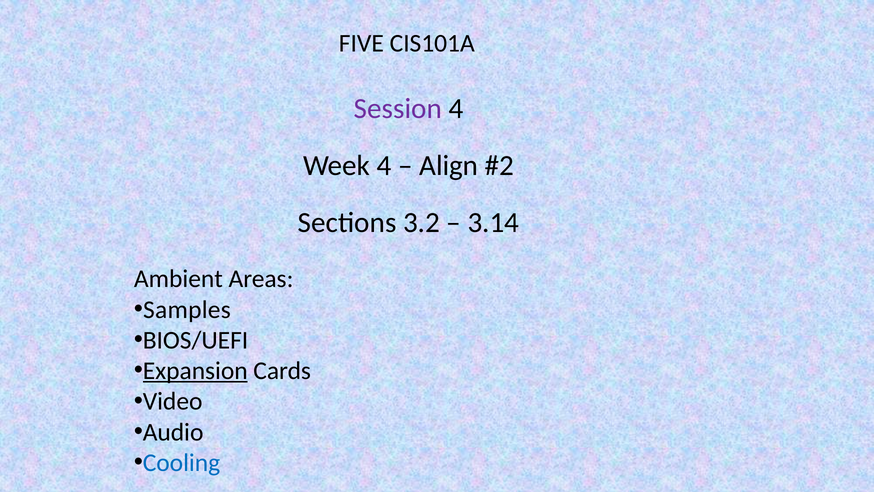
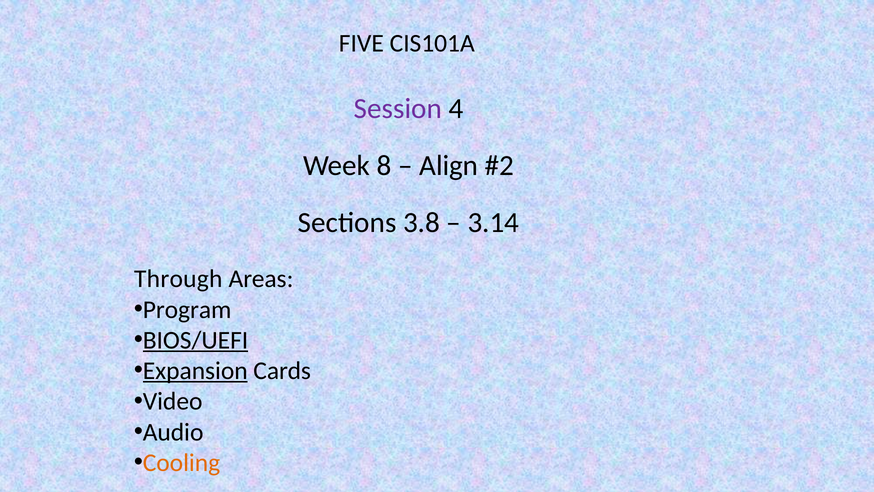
Week 4: 4 -> 8 (384, 166)
3.2: 3.2 -> 3.8 (421, 222)
Ambient: Ambient -> Through (178, 279)
Samples: Samples -> Program (187, 309)
BIOS/UEFI underline: none -> present (196, 340)
Cooling colour: blue -> orange (181, 462)
